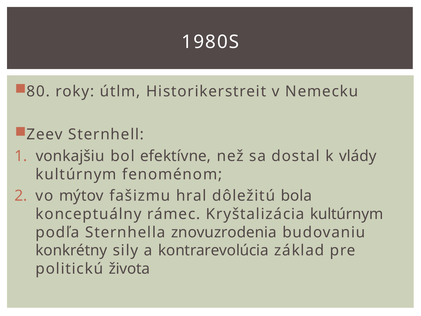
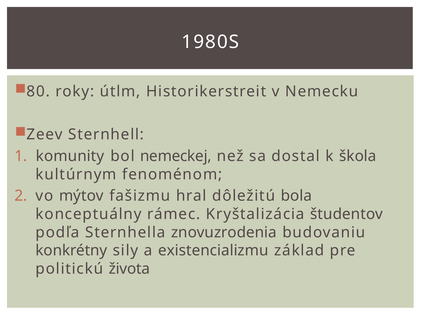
vonkajšiu: vonkajšiu -> komunity (70, 156)
efektívne: efektívne -> nemeckej (176, 156)
vlády: vlády -> škola (358, 156)
Kryštalizácia kultúrnym: kultúrnym -> študentov (347, 214)
kontrarevolúcia: kontrarevolúcia -> existencializmu (213, 250)
